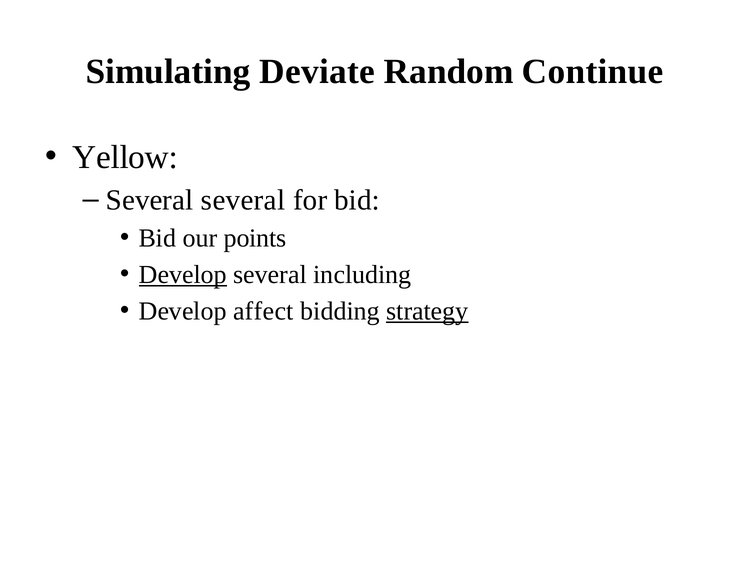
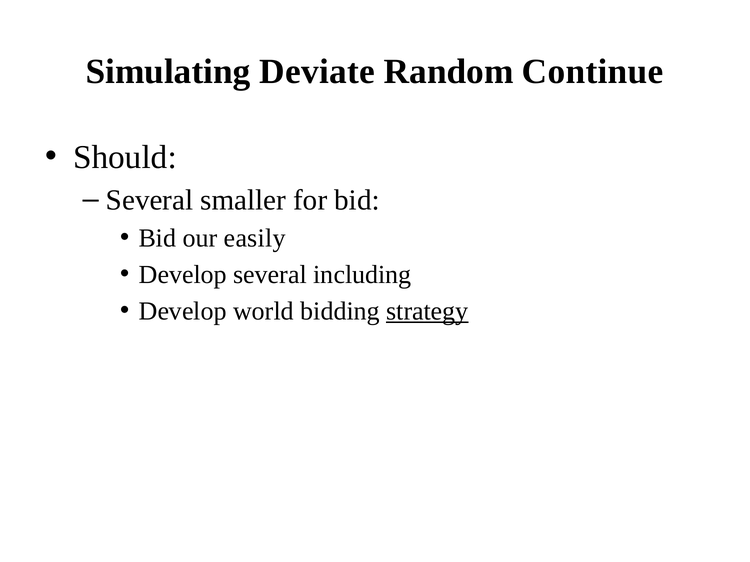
Yellow: Yellow -> Should (125, 157)
Several several: several -> smaller (243, 200)
points: points -> easily (255, 239)
Develop underline: present -> none (183, 275)
affect: affect -> world (264, 311)
